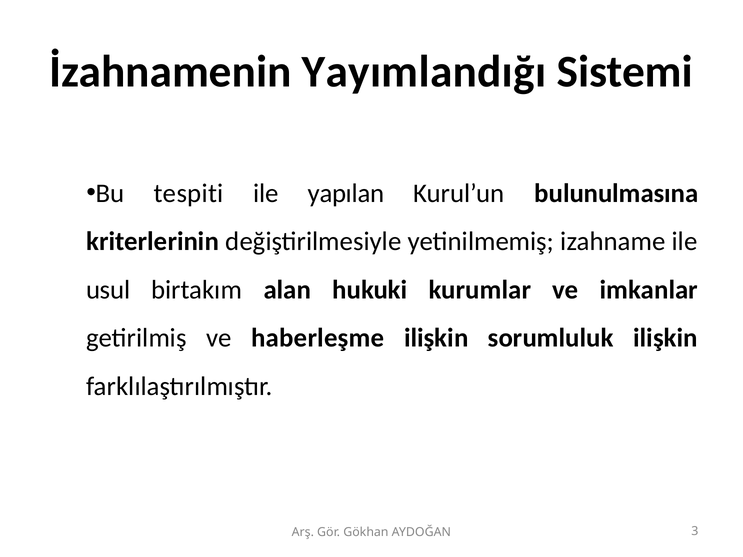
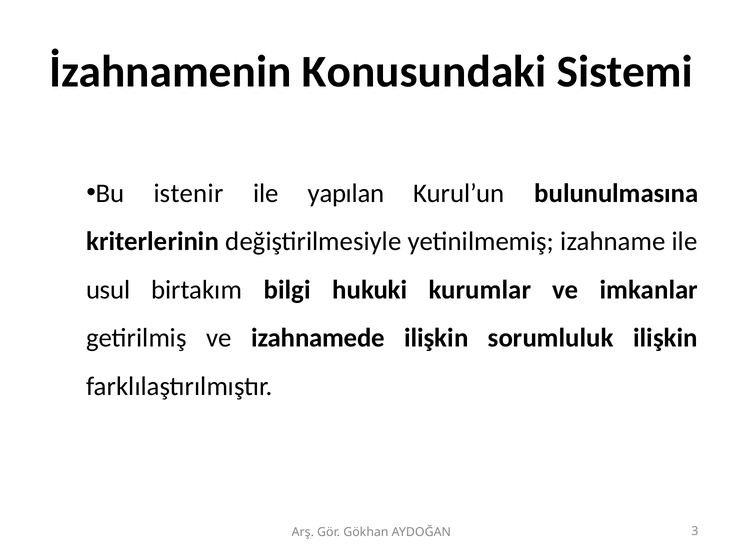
Yayımlandığı: Yayımlandığı -> Konusundaki (424, 72)
tespiti: tespiti -> istenir (189, 193)
alan: alan -> bilgi (287, 290)
haberleşme: haberleşme -> izahnamede (318, 338)
